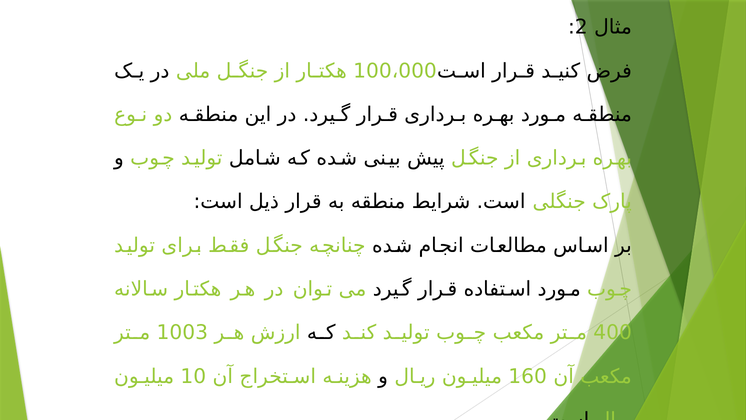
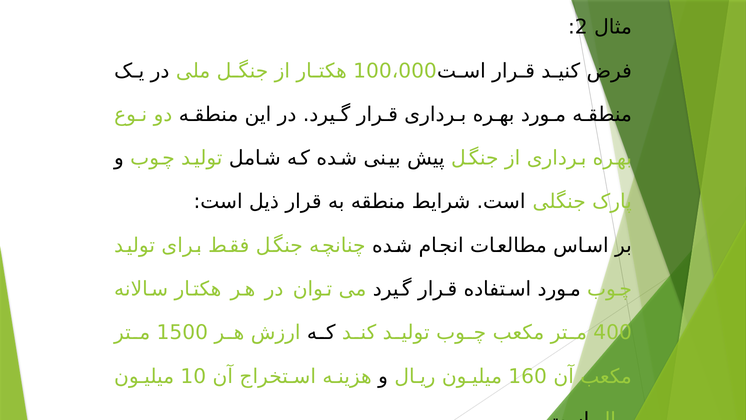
1003: 1003 -> 1500 (182, 332)
